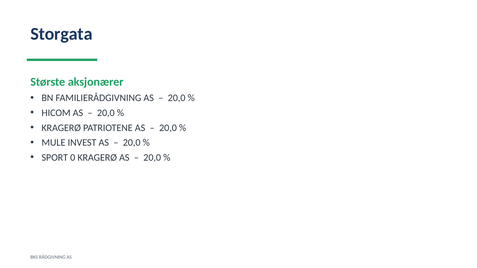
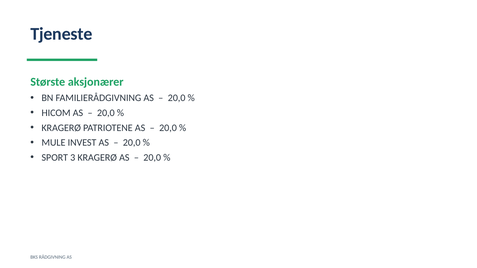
Storgata: Storgata -> Tjeneste (61, 34)
0: 0 -> 3 (73, 158)
